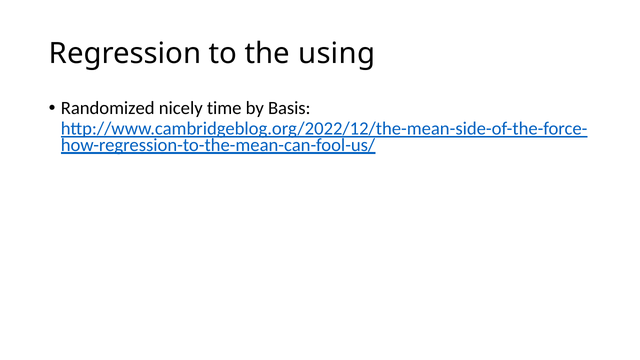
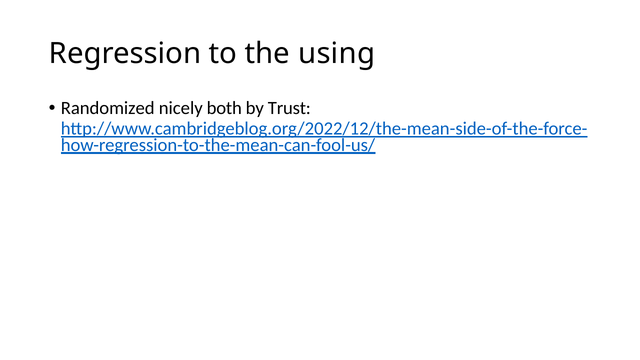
time: time -> both (224, 108)
Basis: Basis -> Trust (289, 108)
